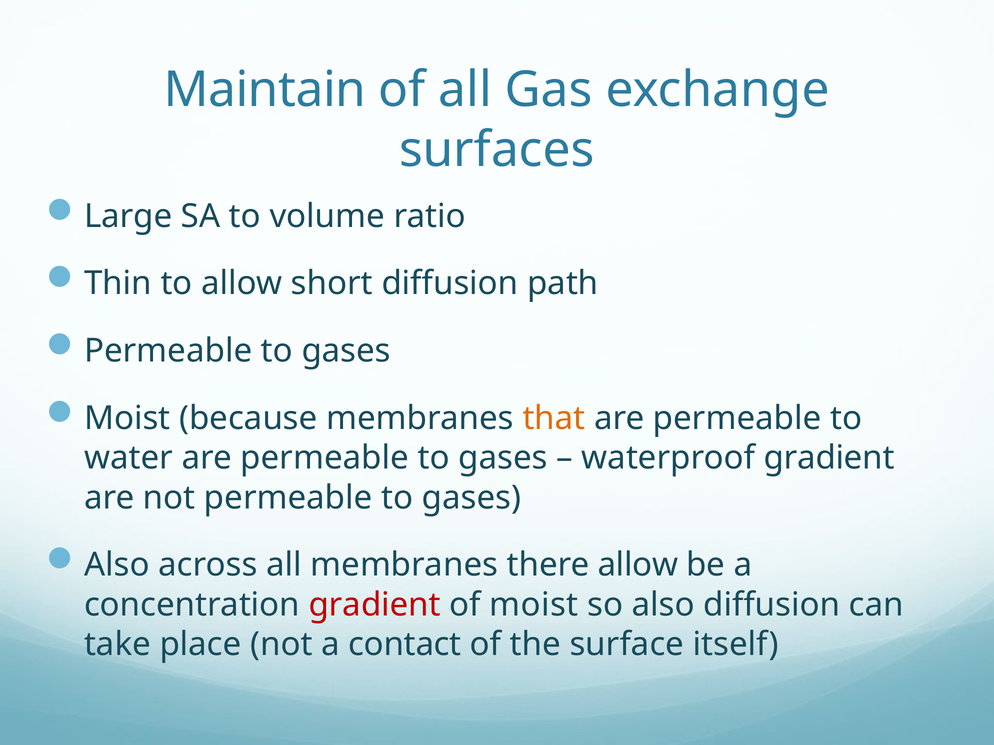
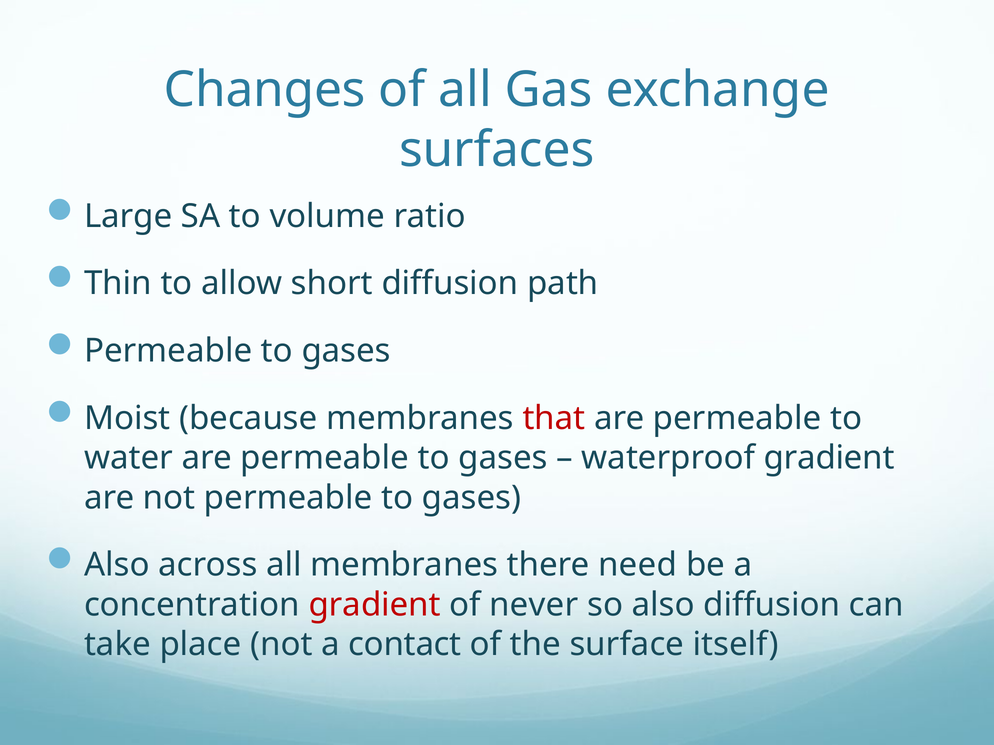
Maintain: Maintain -> Changes (265, 90)
that colour: orange -> red (554, 419)
there allow: allow -> need (638, 565)
of moist: moist -> never (534, 605)
